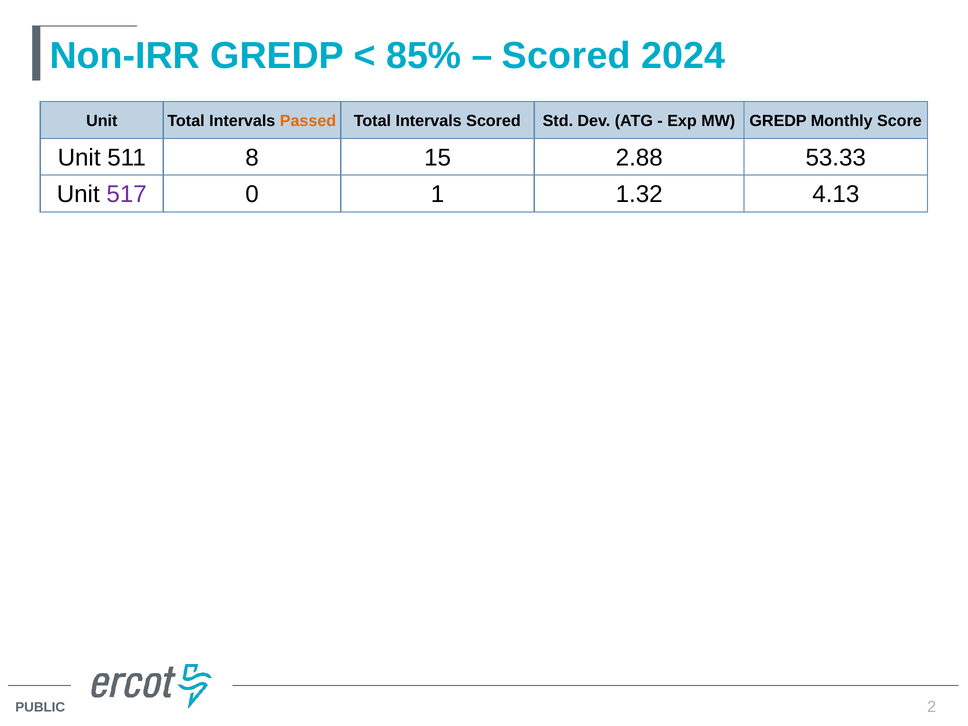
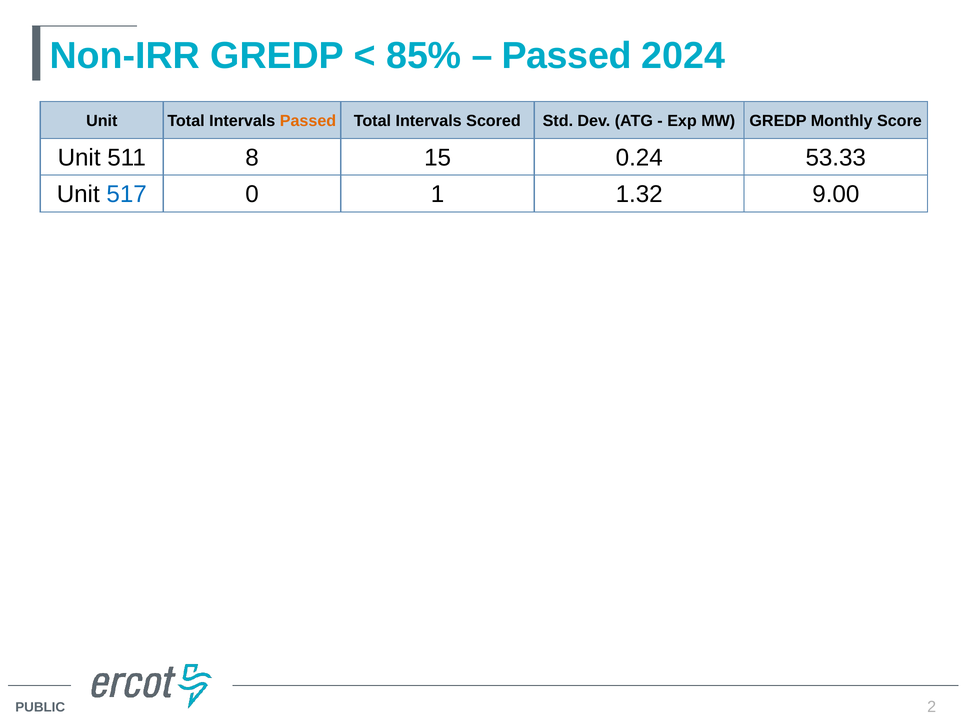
Scored: Scored -> Passed (567, 56)
2.88: 2.88 -> 0.24 (639, 158)
517 colour: purple -> blue (127, 194)
4.13: 4.13 -> 9.00 (836, 194)
